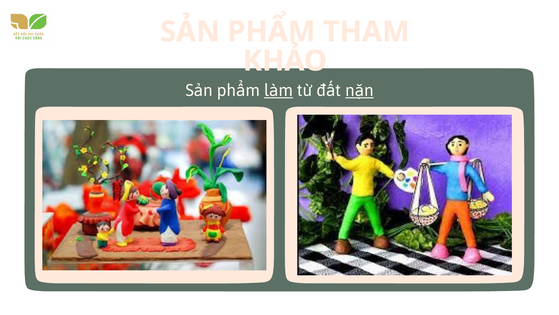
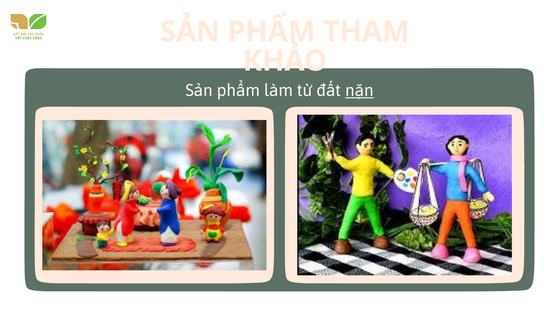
làm underline: present -> none (278, 90)
